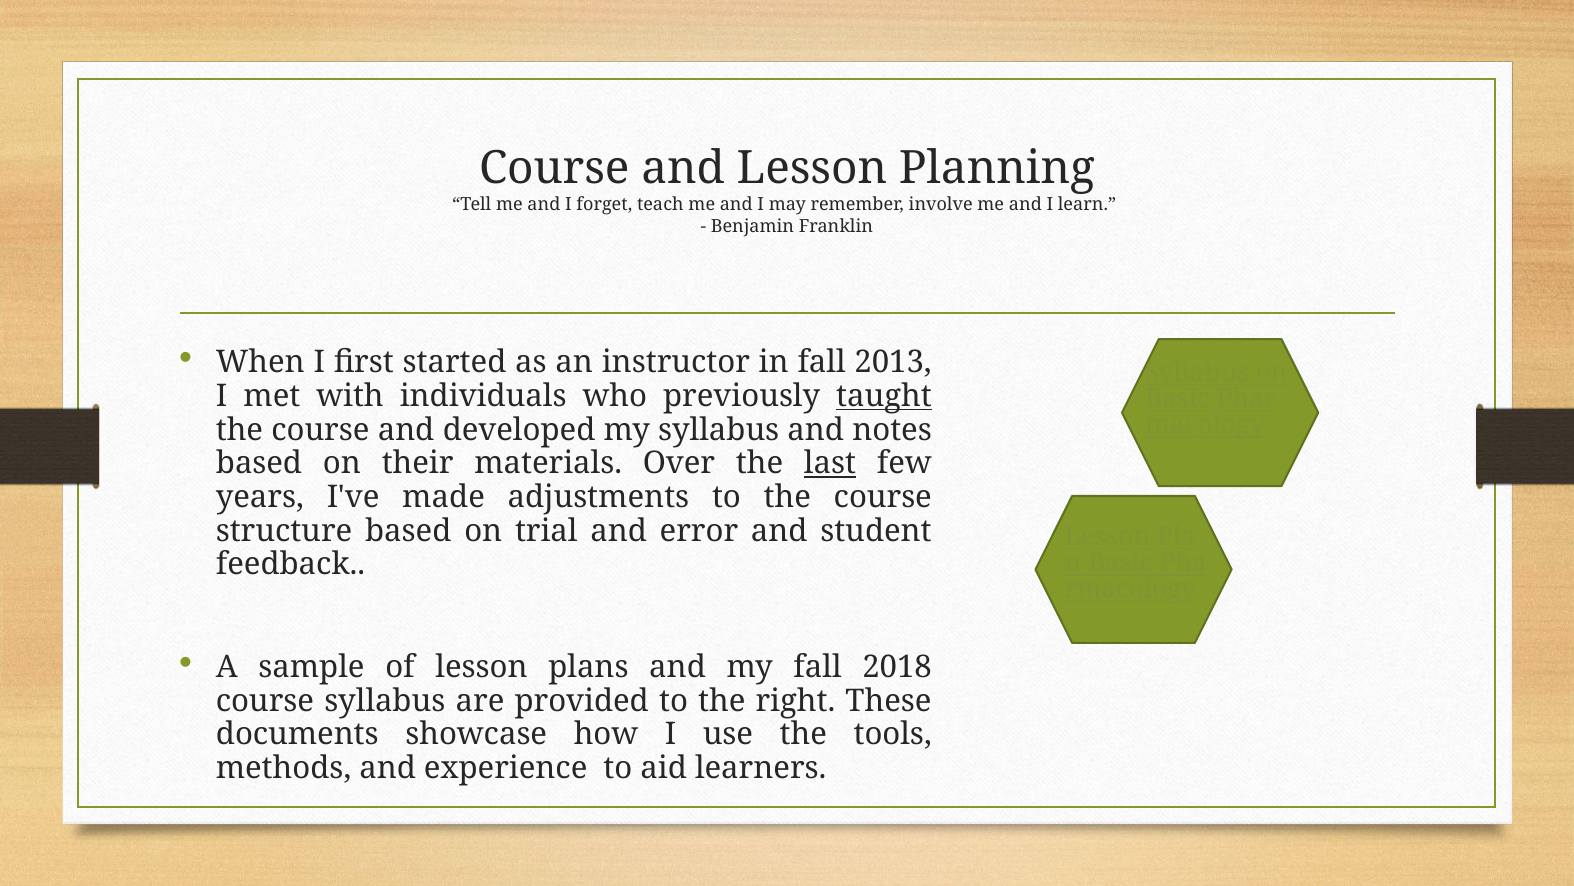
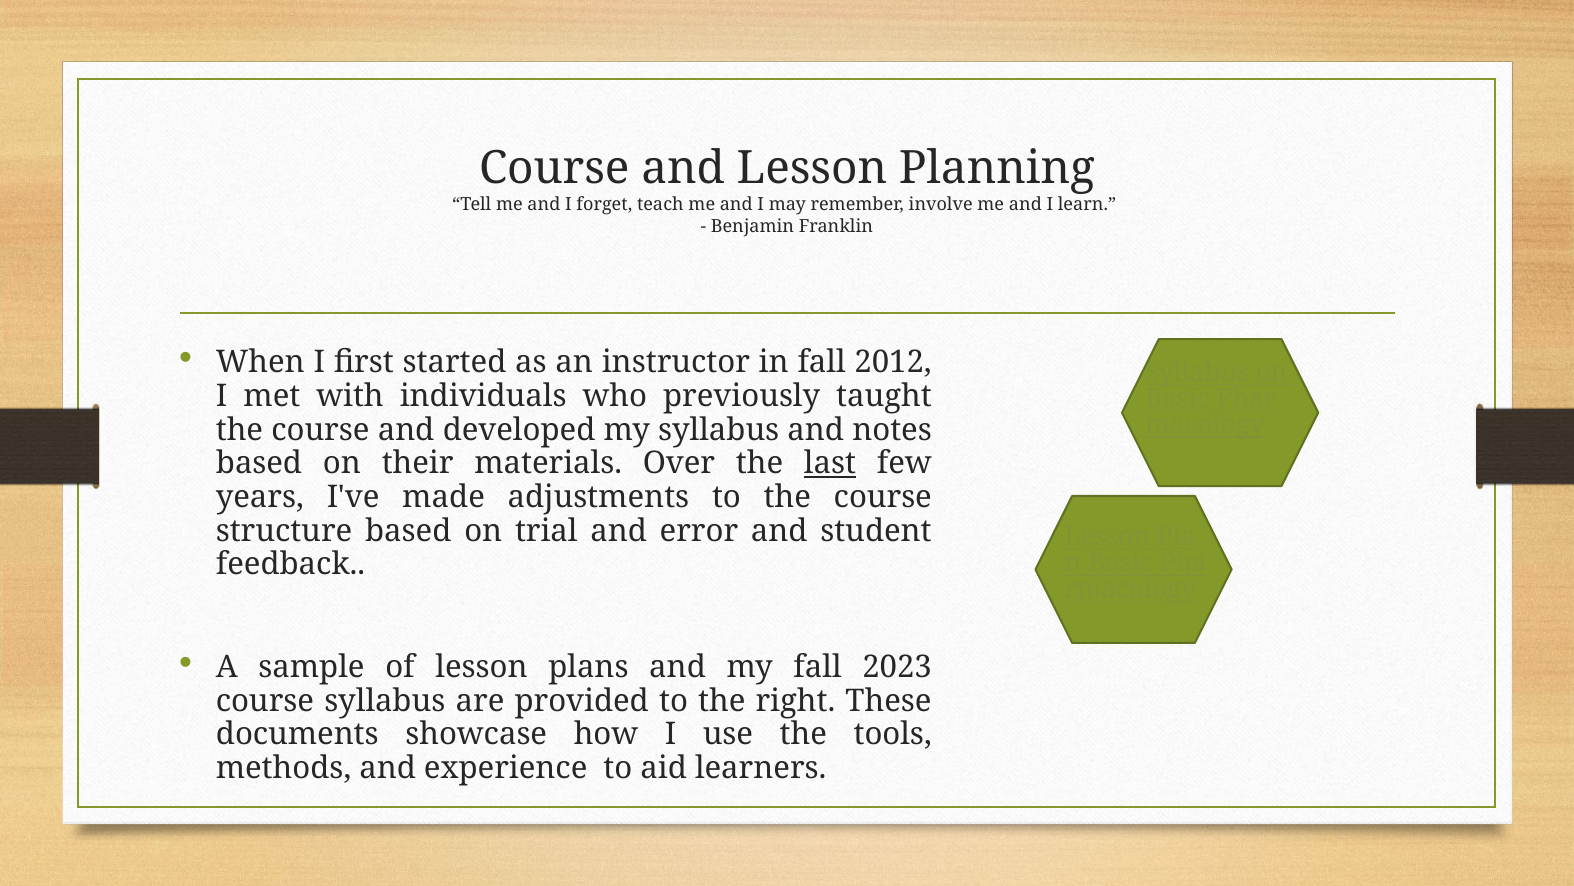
2013: 2013 -> 2012 (893, 362)
taught underline: present -> none (884, 396)
2018: 2018 -> 2023 (897, 667)
